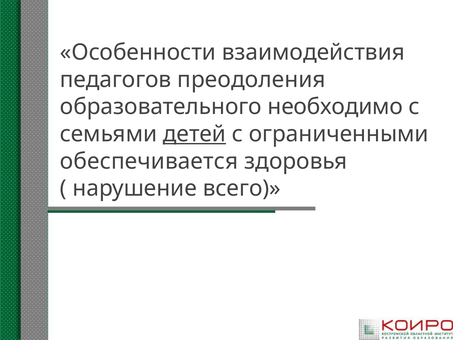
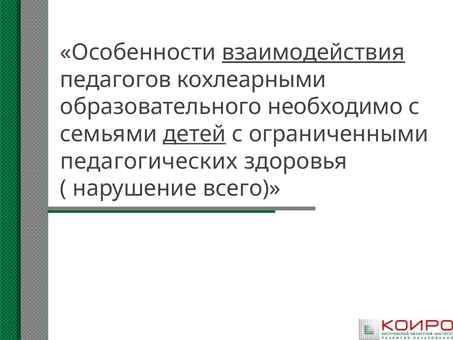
взаимодействия underline: none -> present (313, 52)
преодоления: преодоления -> кохлеарными (252, 80)
обеспечивается: обеспечивается -> педагогических (149, 161)
